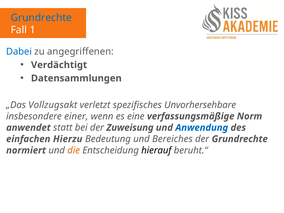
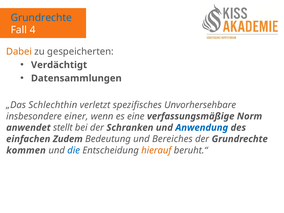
1: 1 -> 4 (33, 30)
Dabei colour: blue -> orange (19, 52)
angegriffenen: angegriffenen -> gespeicherten (80, 52)
Vollzugsakt: Vollzugsakt -> Schlechthin (53, 105)
statt: statt -> stellt (63, 128)
Zuweisung: Zuweisung -> Schranken (130, 128)
Hierzu: Hierzu -> Zudem (68, 139)
normiert: normiert -> kommen (26, 150)
die colour: orange -> blue (74, 150)
hierauf colour: black -> orange (156, 150)
